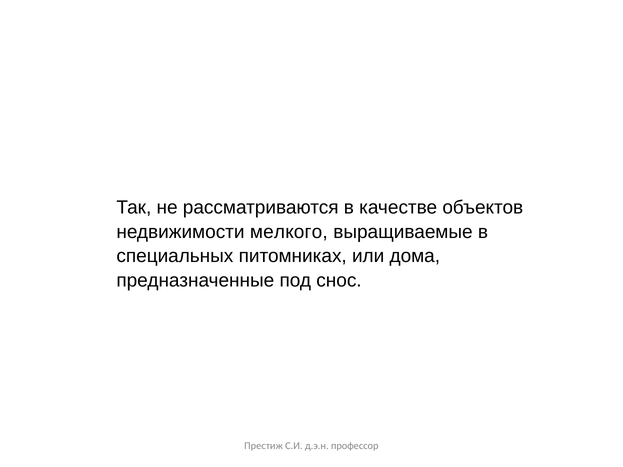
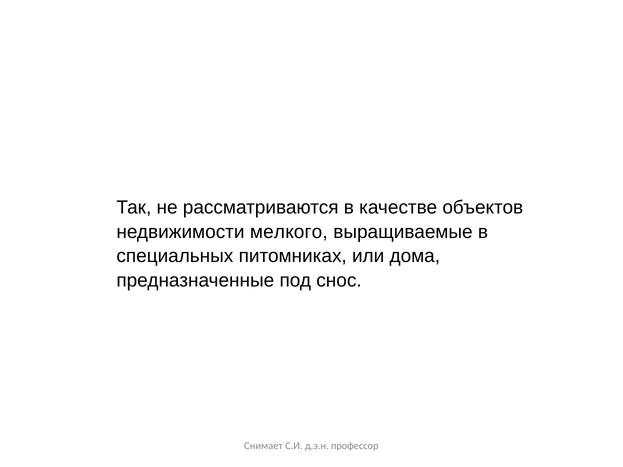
Престиж: Престиж -> Снимает (263, 446)
